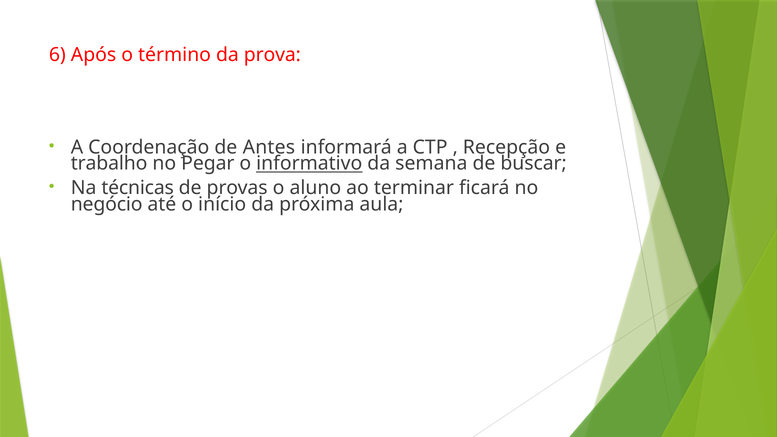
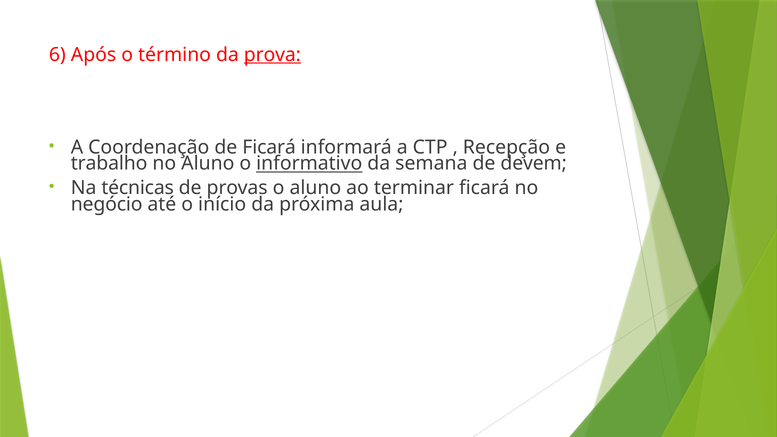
prova underline: none -> present (272, 55)
de Antes: Antes -> Ficará (269, 147)
no Pegar: Pegar -> Aluno (208, 164)
buscar: buscar -> devem (534, 164)
